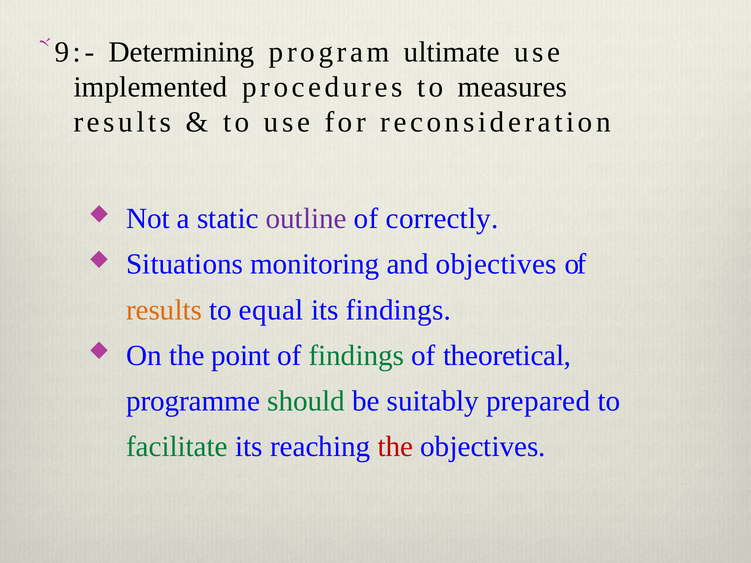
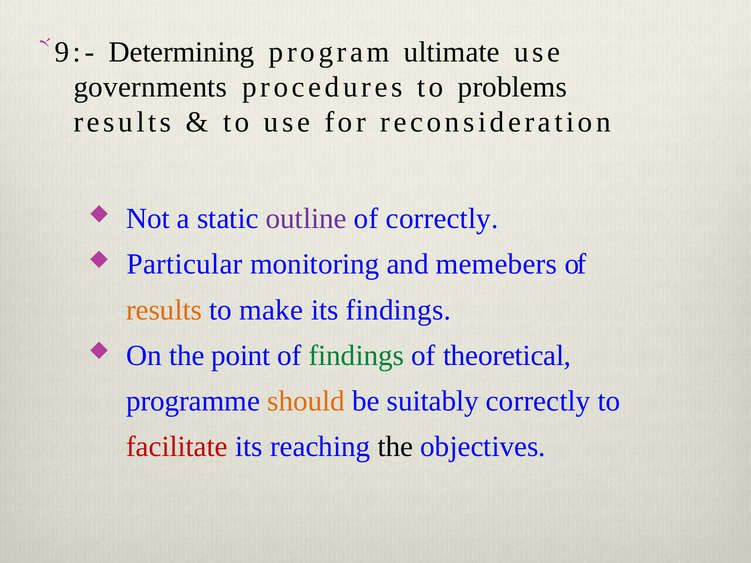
implemented: implemented -> governments (150, 87)
measures: measures -> problems (512, 87)
Situations: Situations -> Particular (185, 264)
and objectives: objectives -> memebers (496, 264)
equal: equal -> make (271, 310)
should colour: green -> orange (306, 401)
suitably prepared: prepared -> correctly (538, 401)
facilitate colour: green -> red (177, 447)
the colour: red -> black (395, 447)
